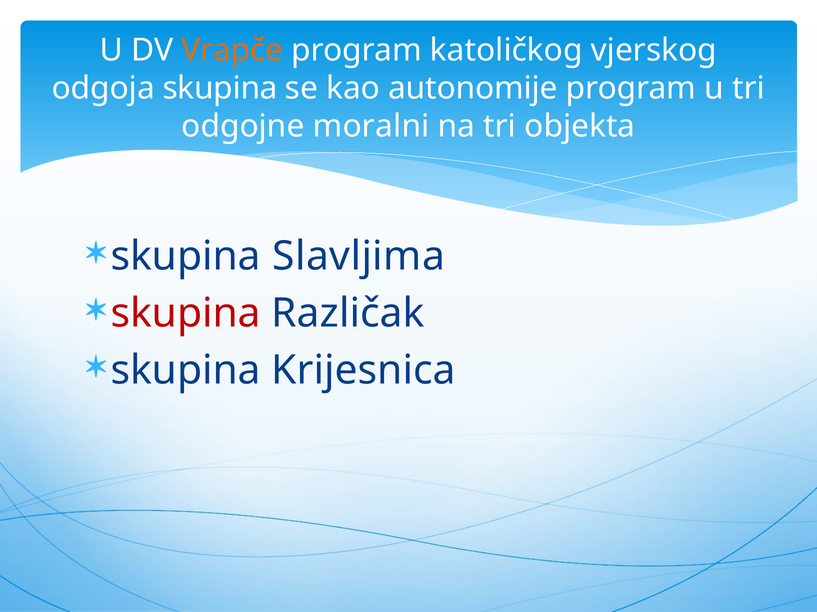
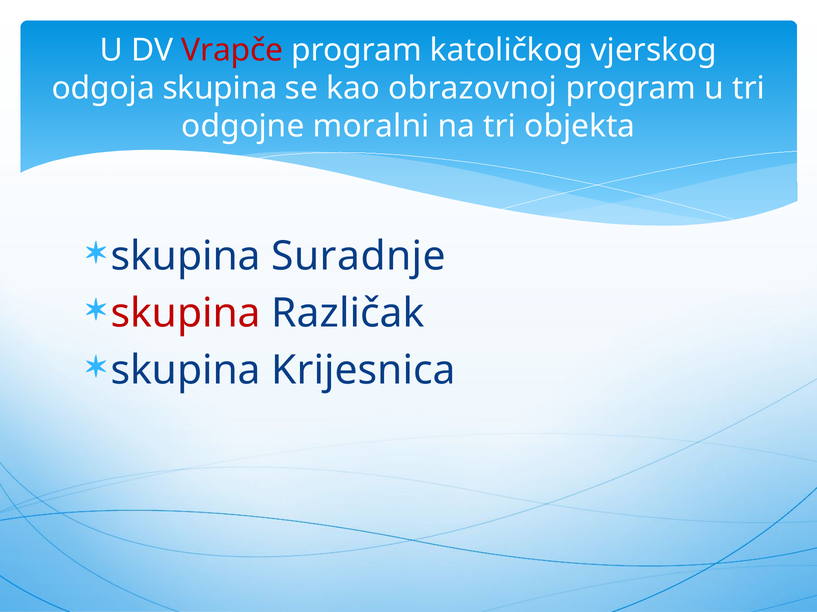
Vrapče colour: orange -> red (232, 50)
autonomije: autonomije -> obrazovnoj (473, 88)
Slavljima: Slavljima -> Suradnje (359, 256)
